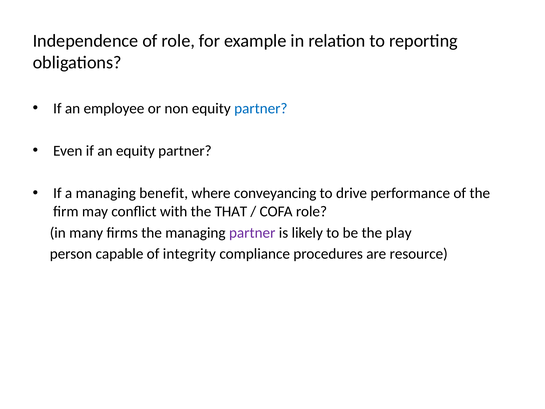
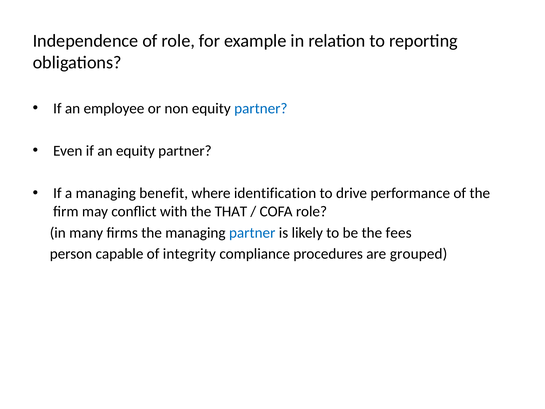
conveyancing: conveyancing -> identification (275, 193)
partner colour: purple -> blue (252, 233)
play: play -> fees (399, 233)
resource: resource -> grouped (419, 254)
